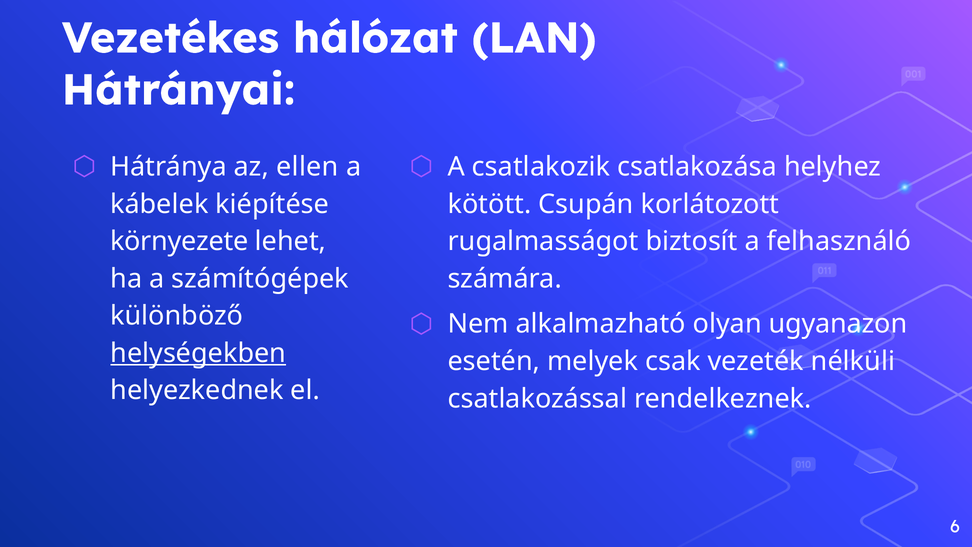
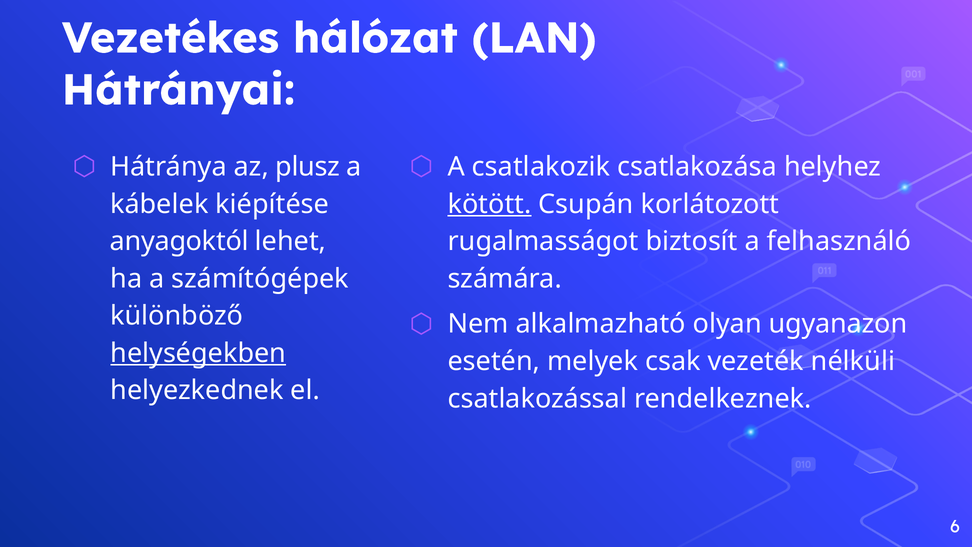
ellen: ellen -> plusz (308, 167)
kötött underline: none -> present (490, 204)
környezete: környezete -> anyagoktól (179, 241)
